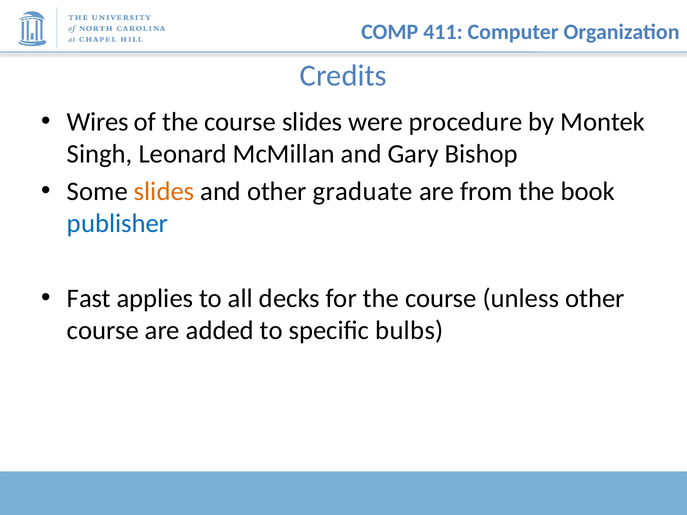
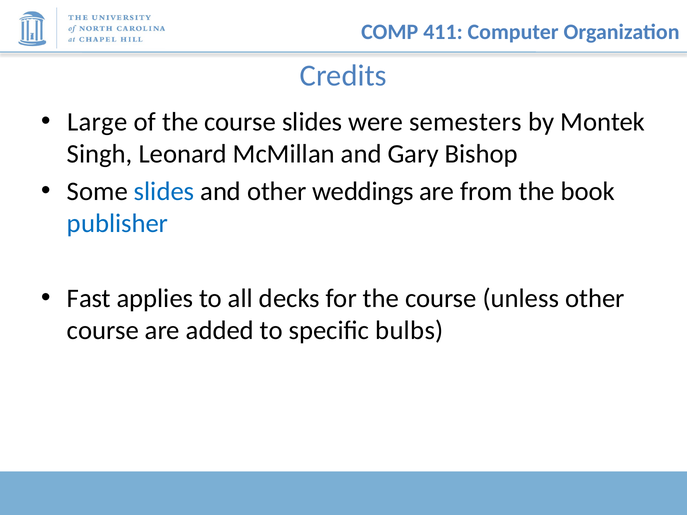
Wires: Wires -> Large (97, 122)
procedure: procedure -> semesters (465, 122)
slides colour: orange -> blue (164, 192)
graduate: graduate -> weddings (363, 192)
